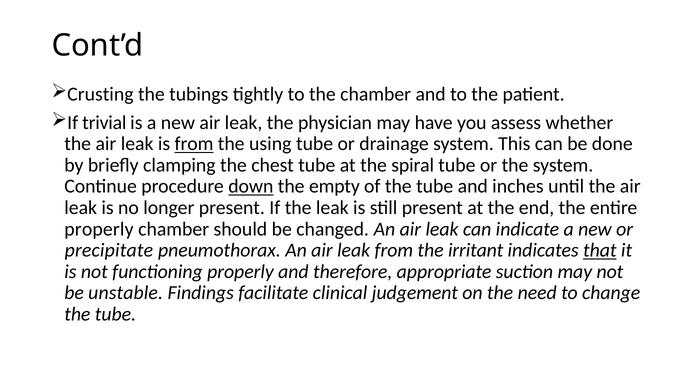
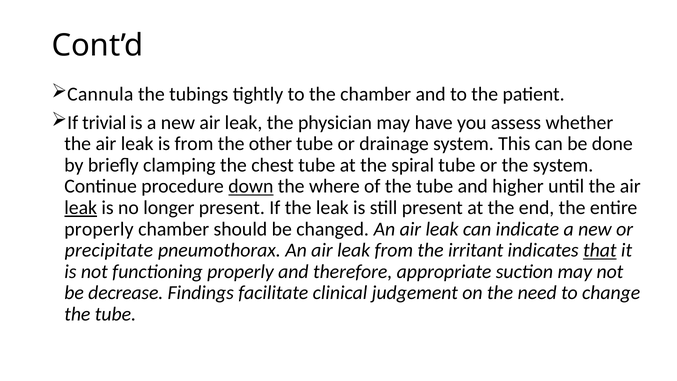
Crusting: Crusting -> Cannula (100, 94)
from underline: present -> none (194, 144)
using: using -> other (270, 144)
empty: empty -> where (334, 186)
inches: inches -> higher (518, 186)
leak underline: none -> present (81, 208)
unstable: unstable -> decrease (126, 293)
